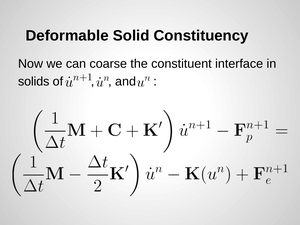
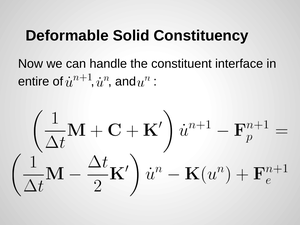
coarse: coarse -> handle (108, 64)
solids: solids -> entire (34, 81)
